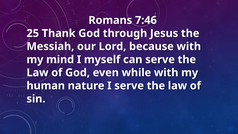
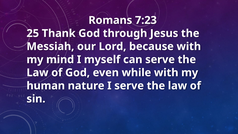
7:46: 7:46 -> 7:23 (146, 20)
